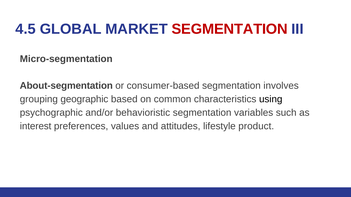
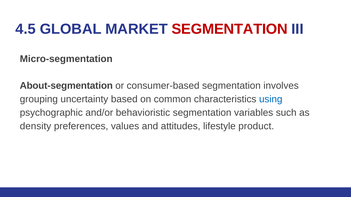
geographic: geographic -> uncertainty (84, 99)
using colour: black -> blue (271, 99)
interest: interest -> density (36, 126)
